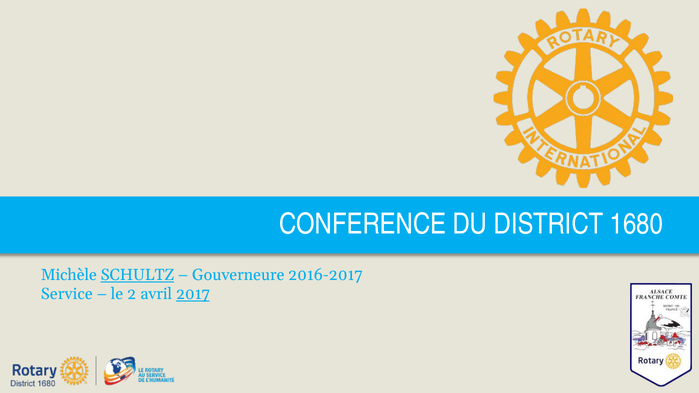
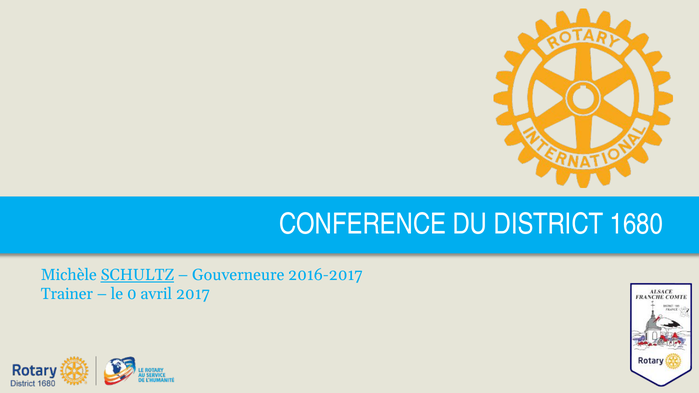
Service: Service -> Trainer (67, 294)
2: 2 -> 0 (132, 294)
2017 underline: present -> none (193, 294)
